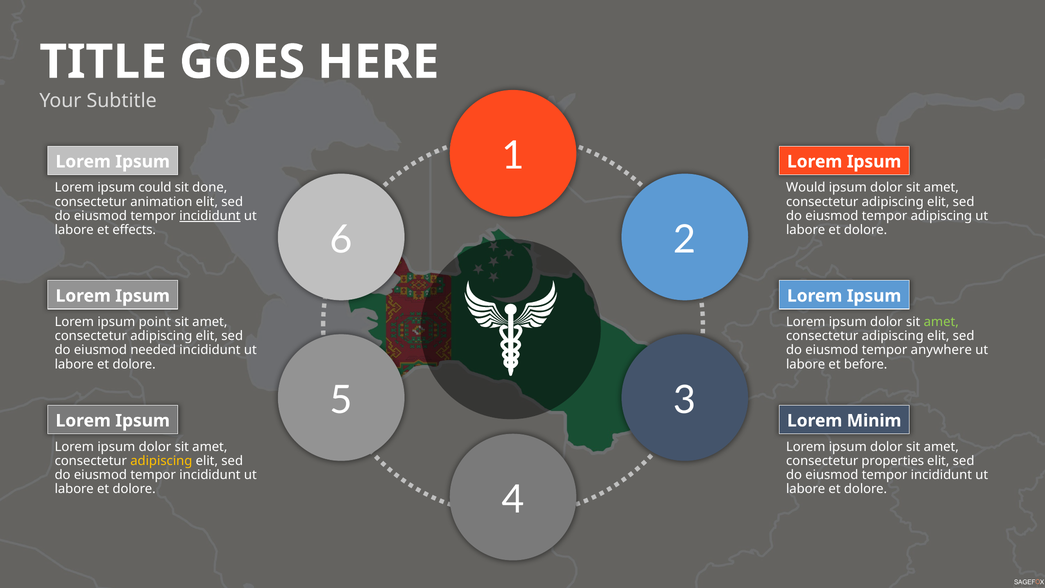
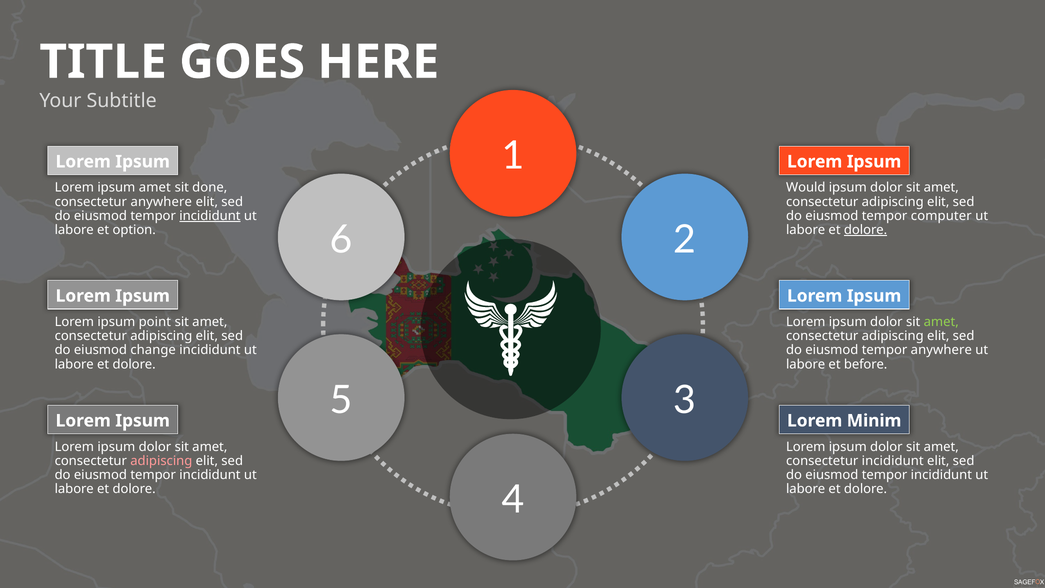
ipsum could: could -> amet (155, 188)
consectetur animation: animation -> anywhere (161, 202)
tempor adipiscing: adipiscing -> computer (941, 216)
effects: effects -> option (134, 230)
dolore underline: none -> present (866, 230)
needed: needed -> change (153, 350)
adipiscing colour: yellow -> pink (161, 461)
consectetur properties: properties -> incididunt (893, 461)
